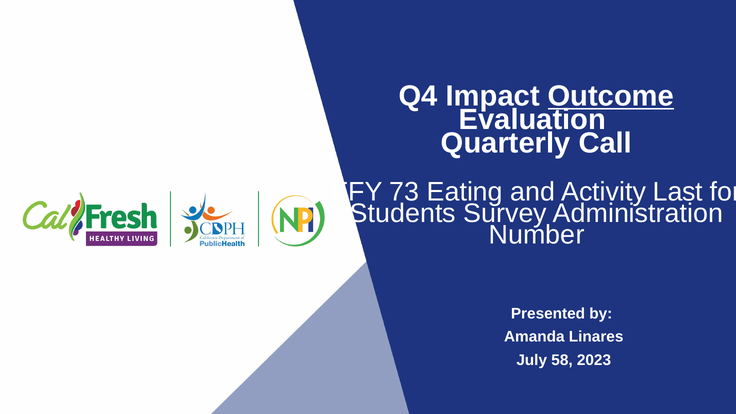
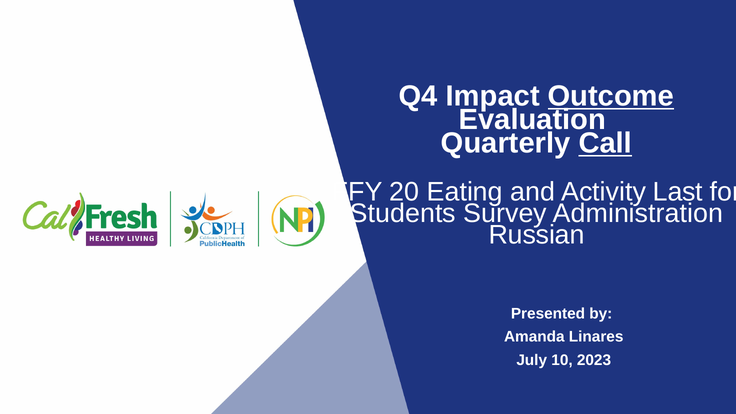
Call underline: none -> present (605, 143)
73: 73 -> 20 (404, 192)
Number: Number -> Russian (537, 235)
58: 58 -> 10 (562, 360)
